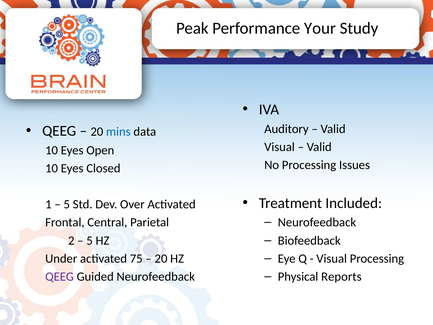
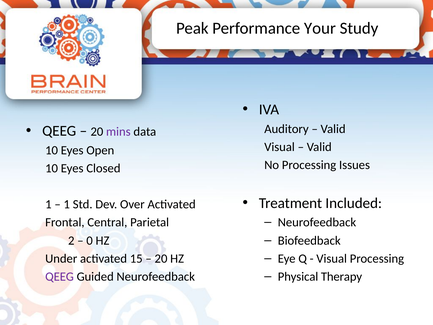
mins colour: blue -> purple (118, 132)
5: 5 -> 1 (67, 204)
5: 5 -> 0 (90, 240)
75: 75 -> 15 (136, 258)
Reports: Reports -> Therapy (342, 276)
